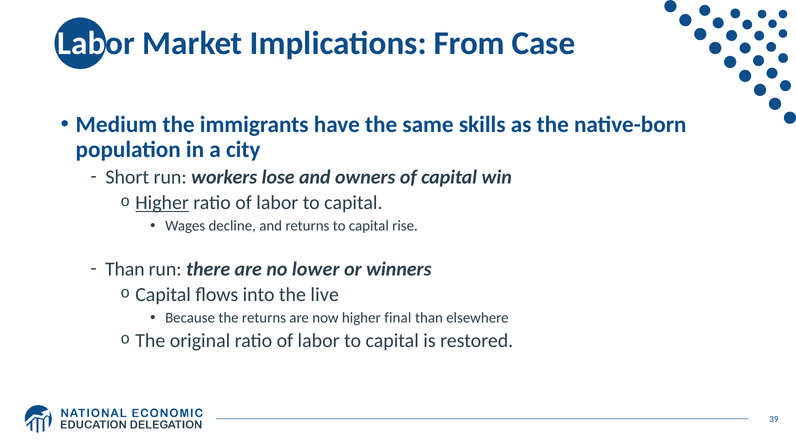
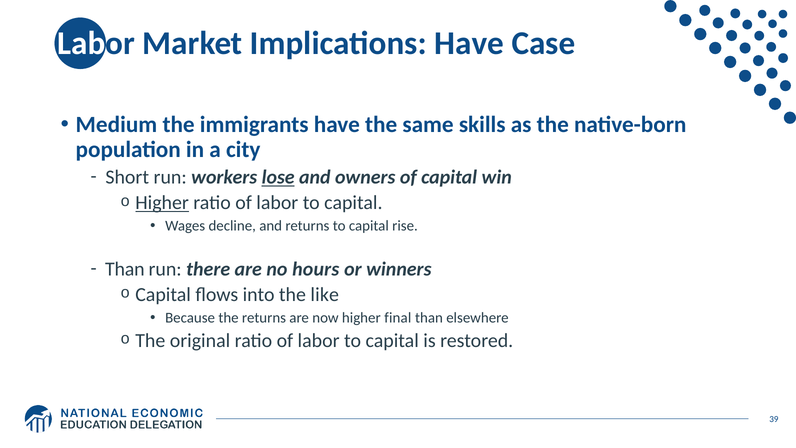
Implications From: From -> Have (469, 43)
lose underline: none -> present (278, 177)
lower: lower -> hours (316, 269)
live: live -> like (325, 295)
